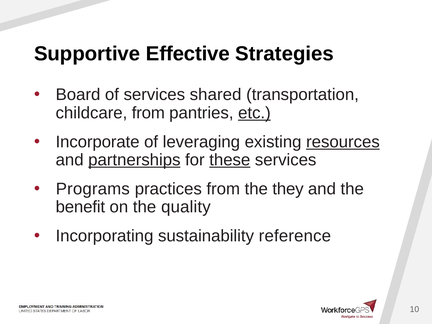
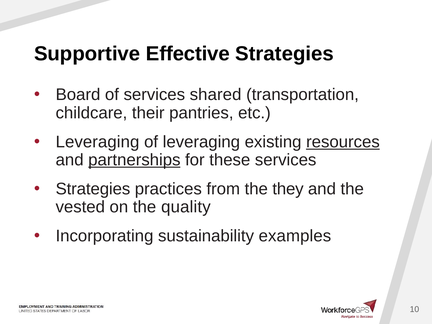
childcare from: from -> their (148, 113)
etc underline: present -> none (254, 113)
Incorporate: Incorporate -> Leveraging (97, 142)
these underline: present -> none (230, 160)
Programs: Programs -> Strategies (93, 189)
benefit: benefit -> vested (80, 207)
reference: reference -> examples (295, 236)
